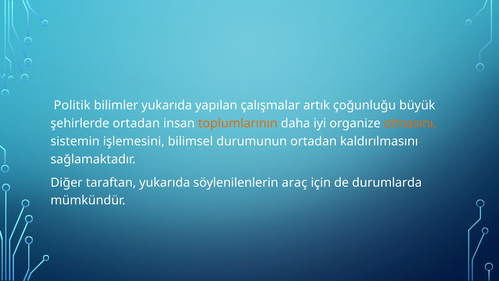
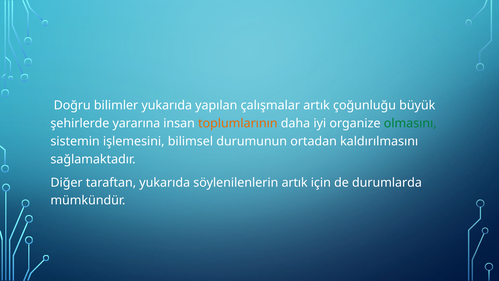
Politik: Politik -> Doğru (72, 105)
şehirlerde ortadan: ortadan -> yararına (136, 123)
olmasını colour: orange -> green (410, 123)
söylenilenlerin araç: araç -> artık (295, 182)
